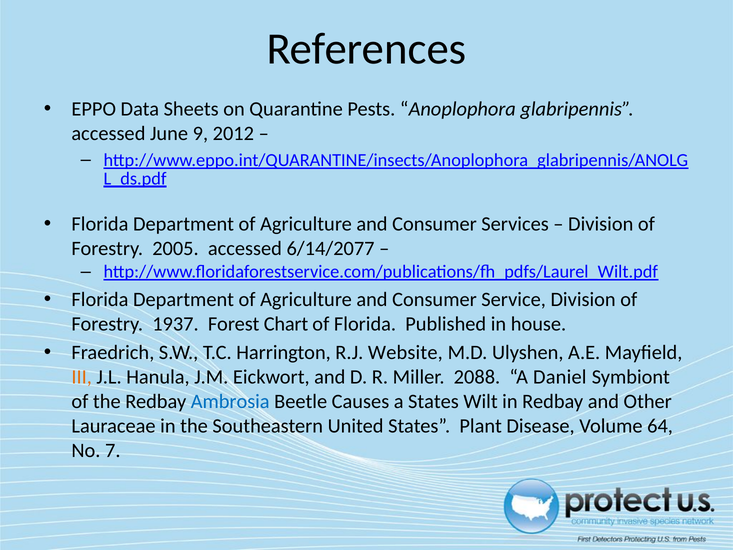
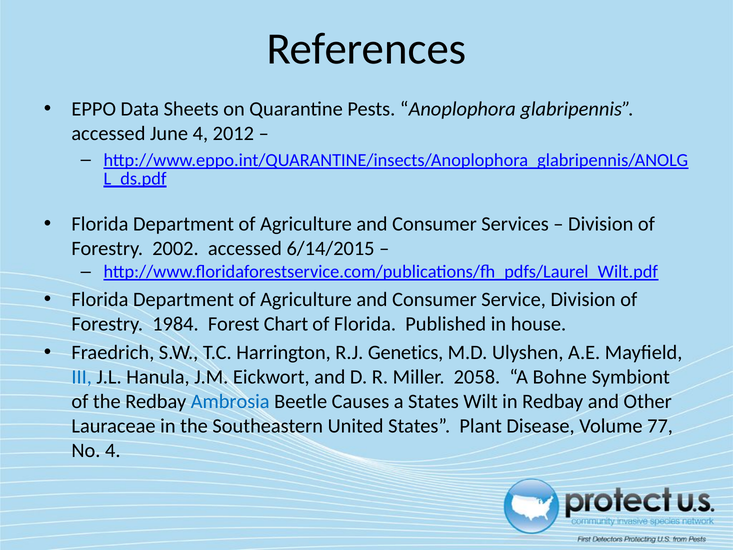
June 9: 9 -> 4 (200, 133)
2005: 2005 -> 2002 (175, 249)
6/14/2077: 6/14/2077 -> 6/14/2015 (331, 249)
1937: 1937 -> 1984 (175, 324)
Website: Website -> Genetics (406, 352)
III colour: orange -> blue (82, 377)
2088: 2088 -> 2058 (477, 377)
Daniel: Daniel -> Bohne (560, 377)
64: 64 -> 77 (660, 426)
No 7: 7 -> 4 (113, 450)
